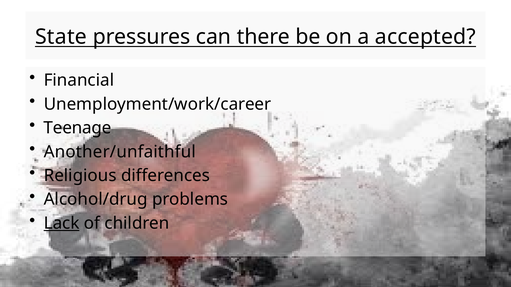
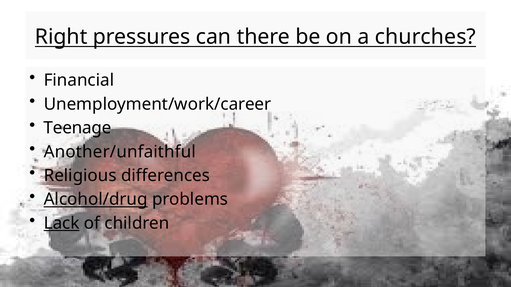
State: State -> Right (61, 37)
accepted: accepted -> churches (425, 37)
Alcohol/drug underline: none -> present (96, 200)
